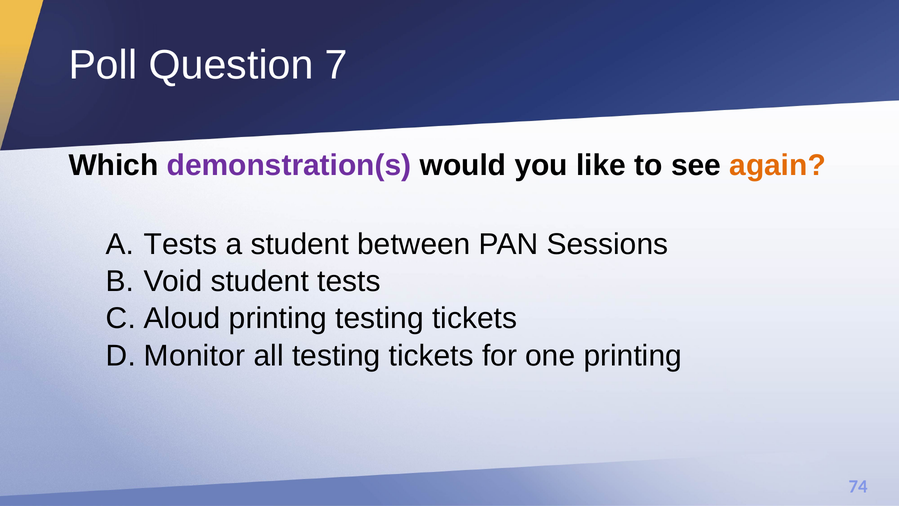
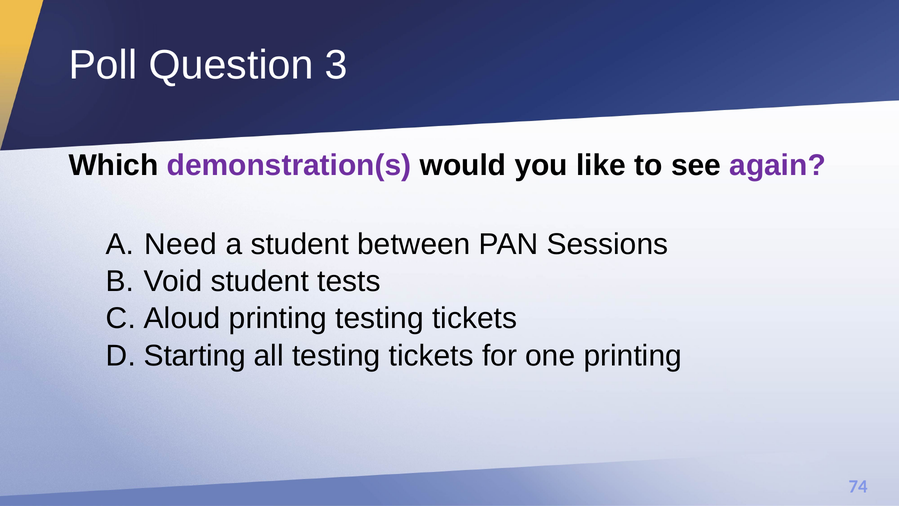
7: 7 -> 3 (336, 65)
again colour: orange -> purple (778, 165)
A Tests: Tests -> Need (180, 244)
Monitor: Monitor -> Starting (195, 355)
